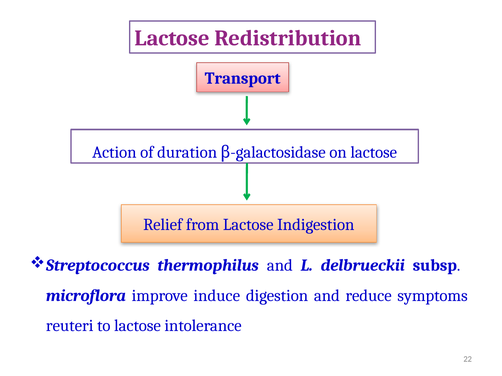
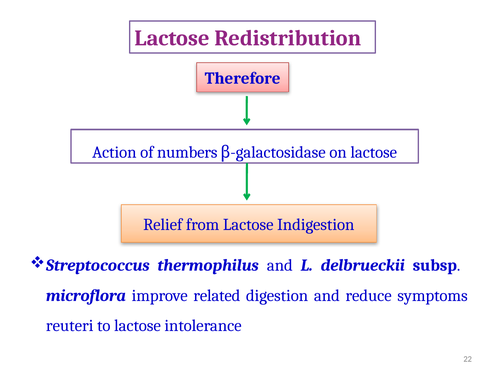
Transport: Transport -> Therefore (243, 79)
duration: duration -> numbers (187, 153)
induce: induce -> related (217, 296)
